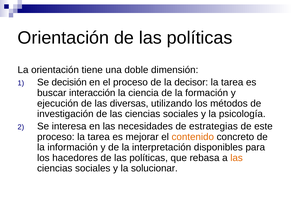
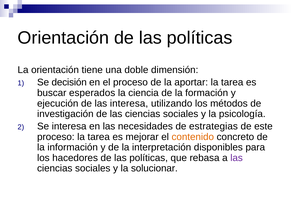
decisor: decisor -> aportar (191, 83)
interacción: interacción -> esperados (92, 93)
las diversas: diversas -> interesa (129, 104)
las colour: orange -> purple (237, 158)
